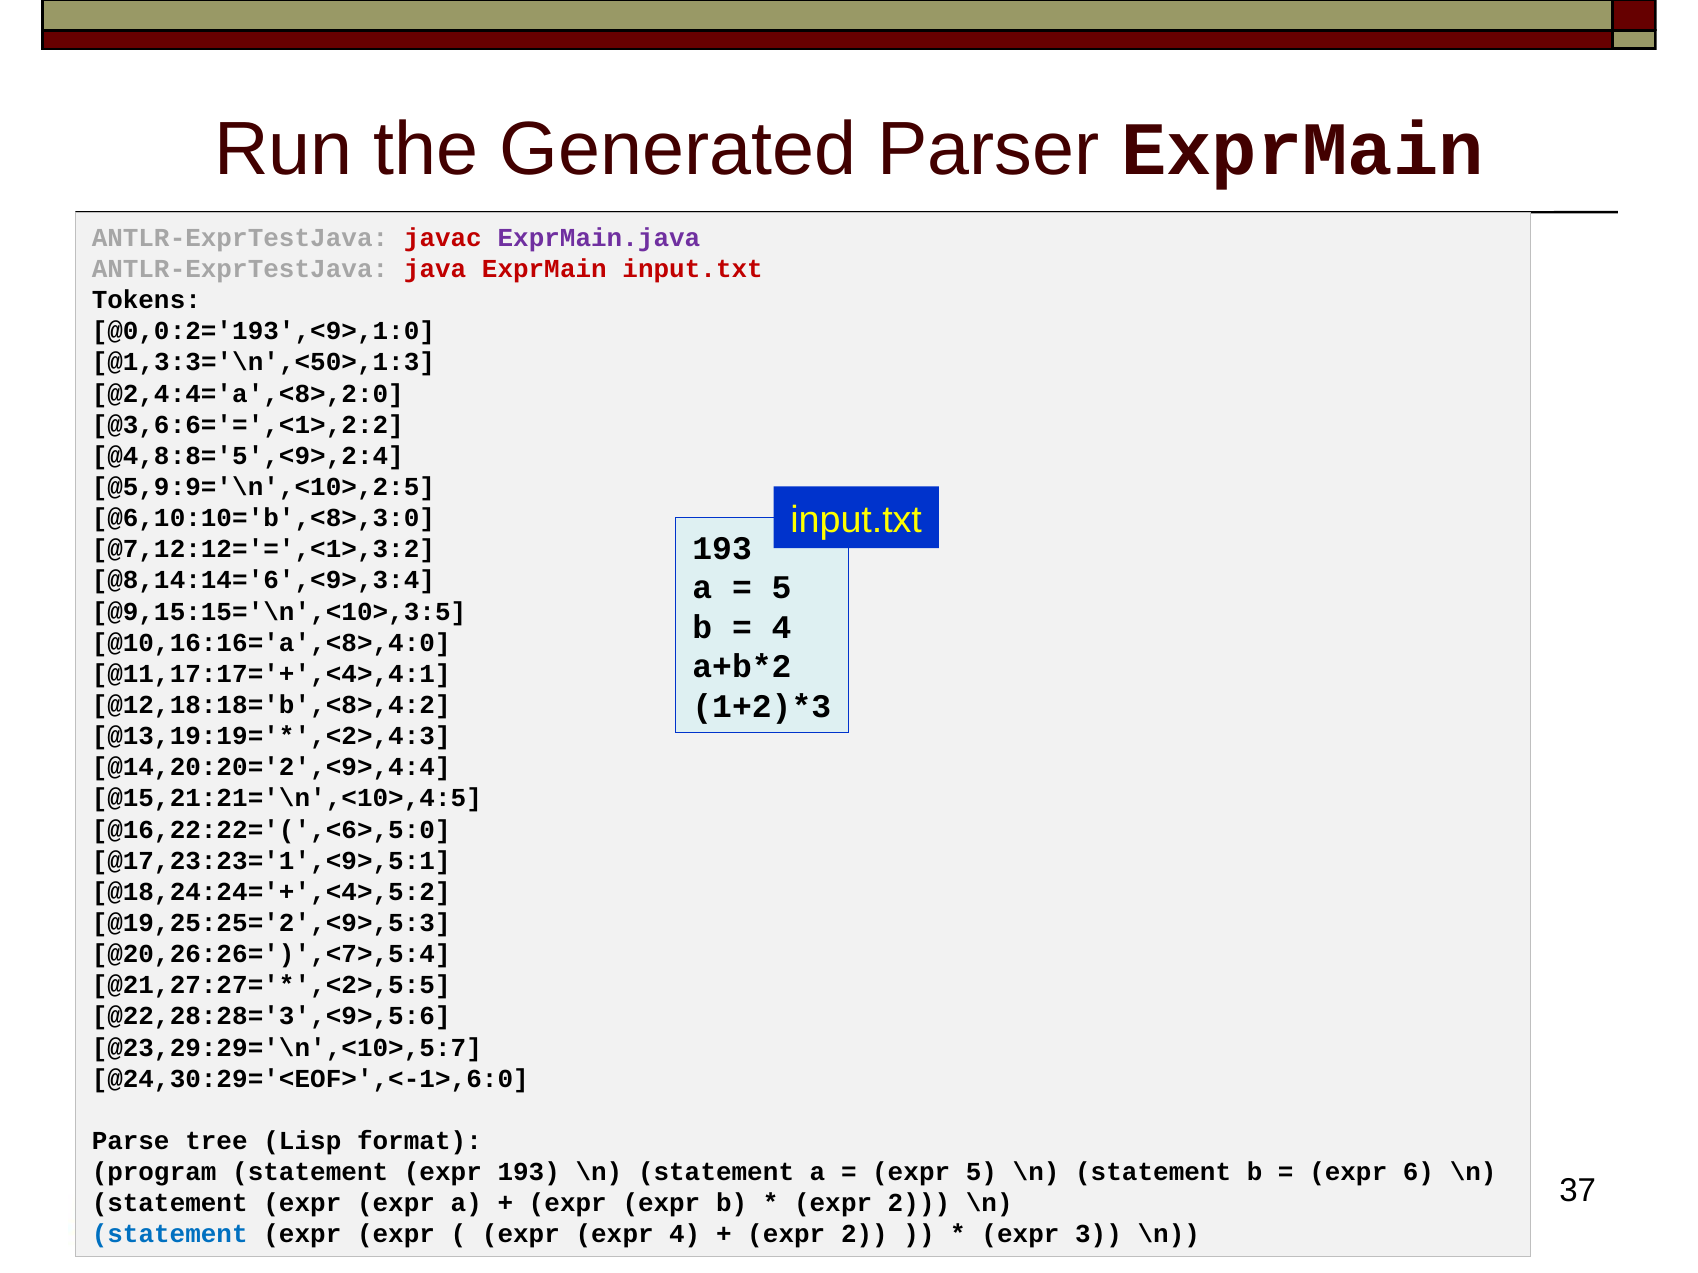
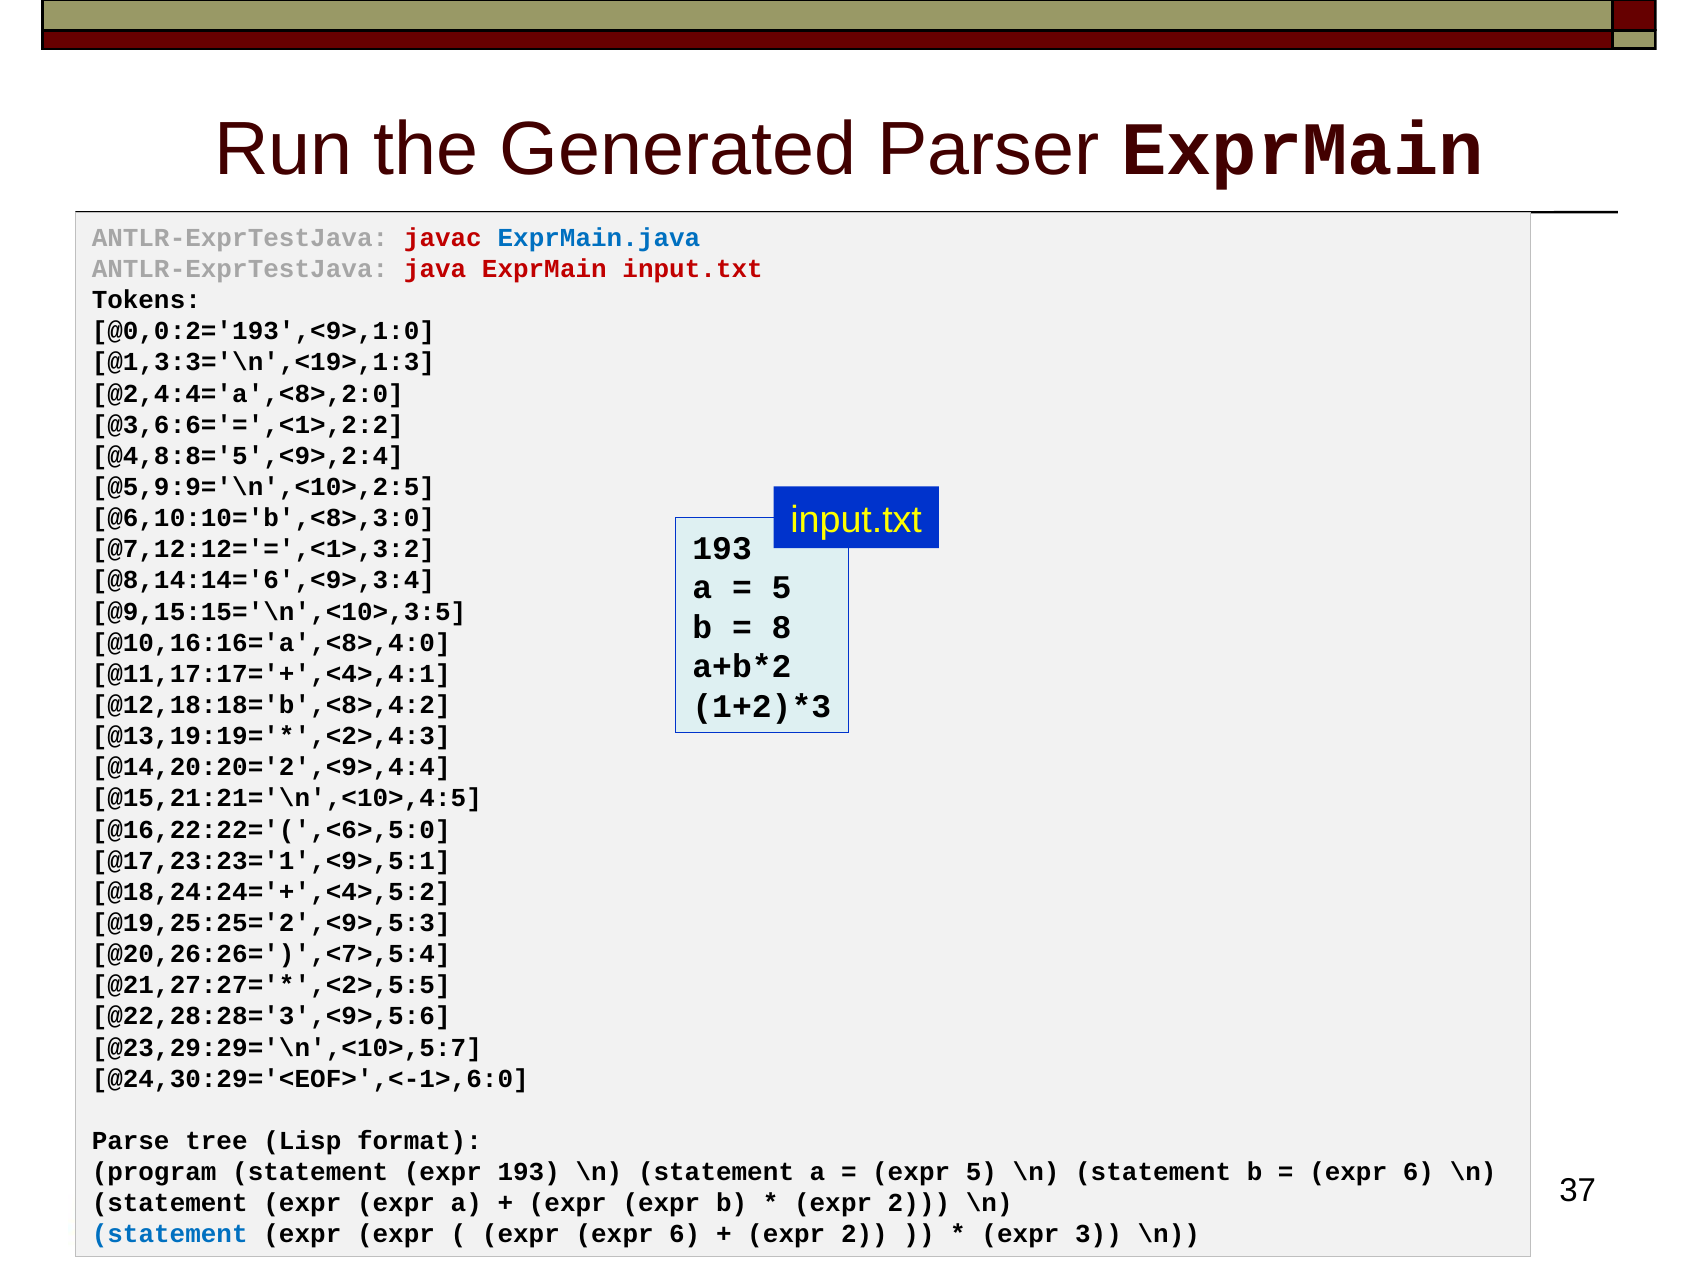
ExprMain.java colour: purple -> blue (599, 238)
@1,3:3='\n',<50>,1:3: @1,3:3='\n',<50>,1:3 -> @1,3:3='\n',<19>,1:3 (263, 363)
4: 4 -> 8 (782, 628)
expr expr 4: 4 -> 6 (685, 1235)
